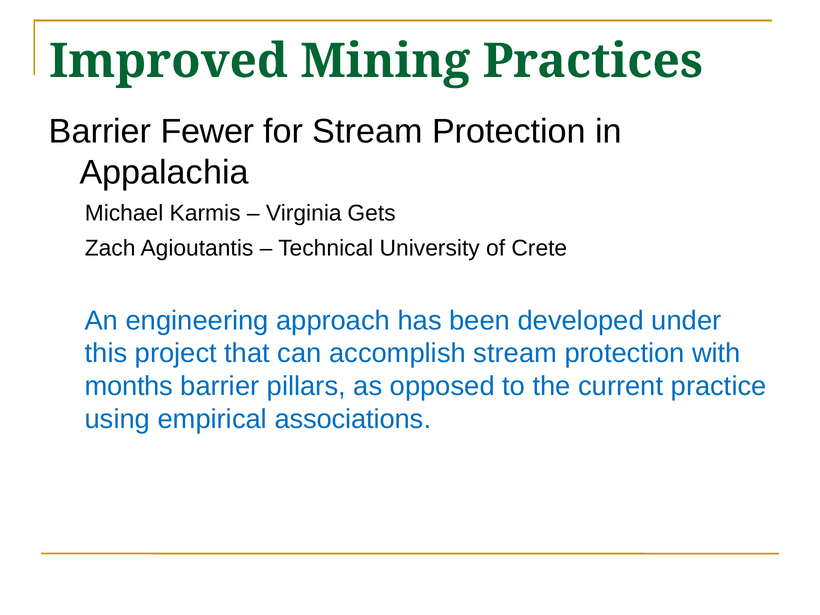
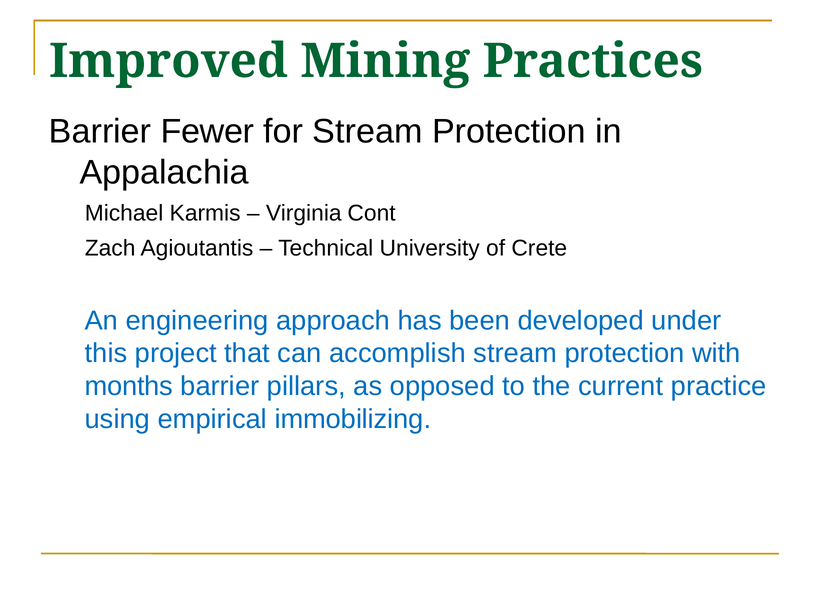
Gets: Gets -> Cont (372, 213)
associations: associations -> immobilizing (353, 419)
